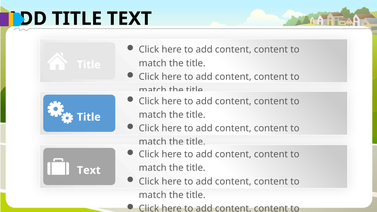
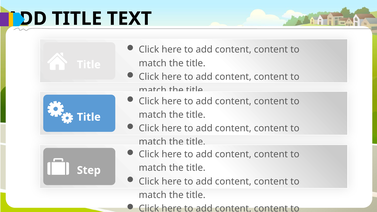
Text: Text -> Step (89, 170)
